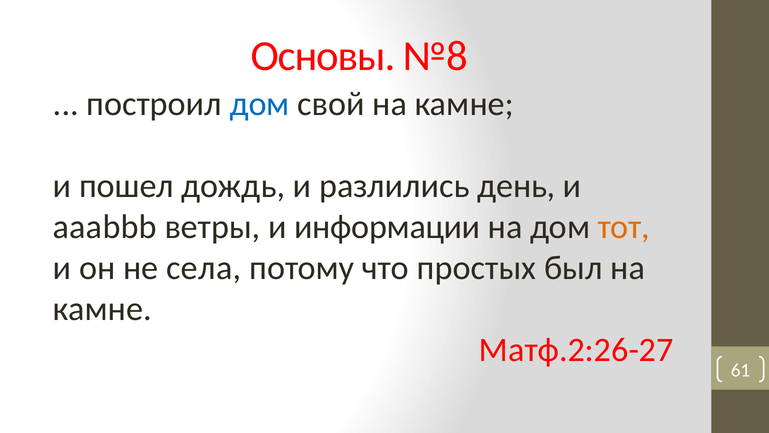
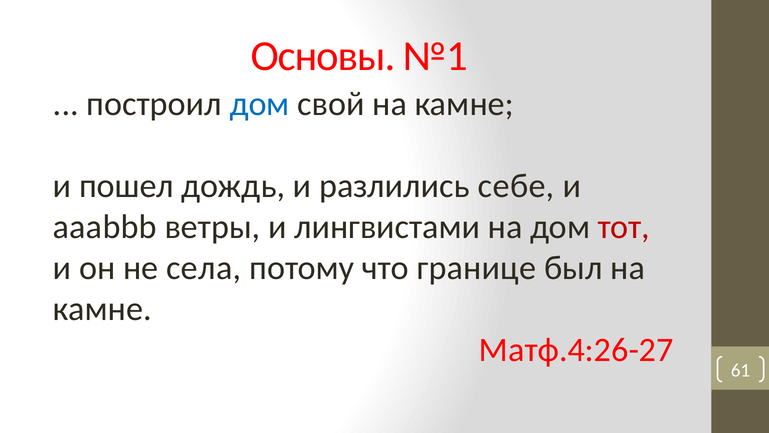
№8: №8 -> №1 (435, 56)
день: день -> себе (516, 186)
информации: информации -> лингвистами (387, 227)
тот colour: orange -> red (624, 227)
простых: простых -> границе (476, 268)
Матф.2:26-27: Матф.2:26-27 -> Матф.4:26-27 (576, 350)
